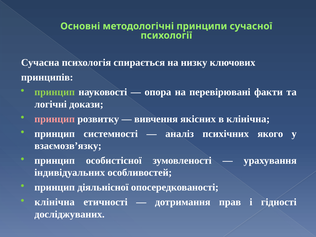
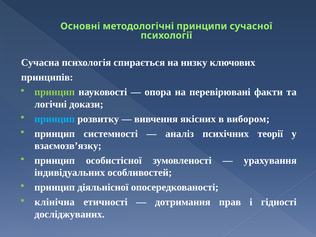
принцип colour: pink -> light blue (55, 119)
в клінічна: клінічна -> вибором (248, 119)
якого: якого -> теорії (270, 134)
